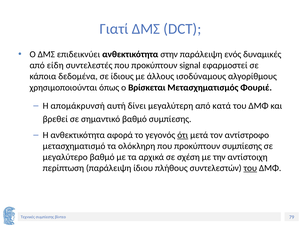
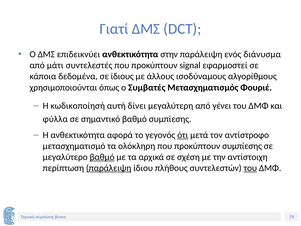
δυναμικές: δυναμικές -> διάνυσμα (262, 54)
είδη: είδη -> μάτι (55, 65)
Βρίσκεται: Βρίσκεται -> Συμβατές (147, 87)
απομάκρυνσή: απομάκρυνσή -> κωδικοποίησή (78, 106)
κατά: κατά -> γένει (222, 106)
βρεθεί: βρεθεί -> φύλλα (55, 119)
βαθμό underline: none -> present (102, 157)
παράλειψη underline: none -> present (109, 168)
